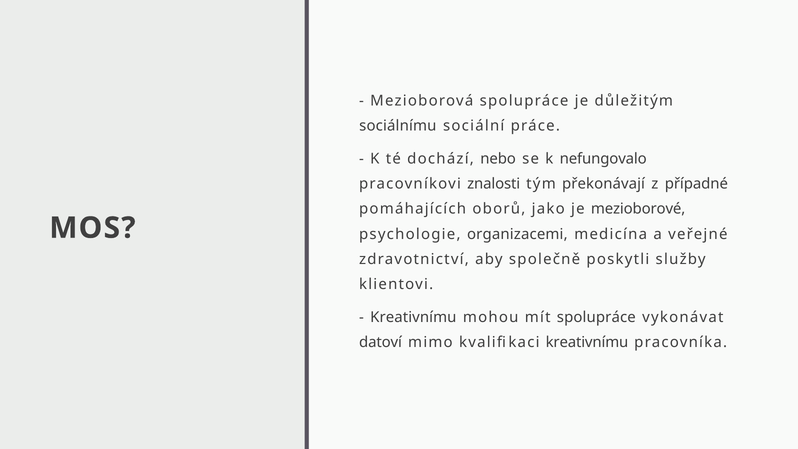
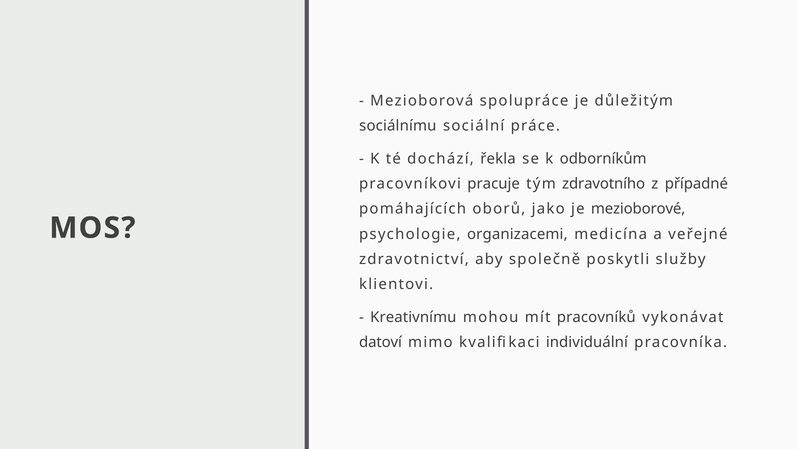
nebo: nebo -> řekla (498, 159)
nefungovalo: nefungovalo -> odborníkům (603, 159)
znalosti: znalosti -> pracuje (494, 184)
překonávají: překonávají -> zdravotního (604, 184)
mít spolupráce: spolupráce -> pracovníků (596, 317)
kvalifikaci kreativnímu: kreativnímu -> individuální (587, 342)
